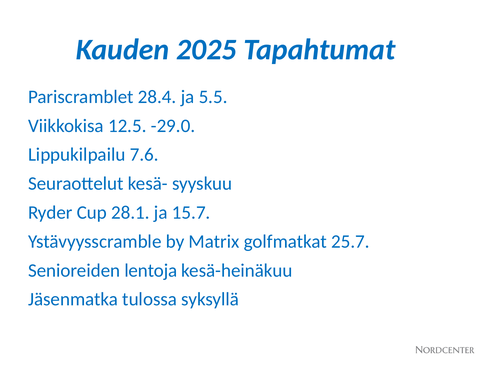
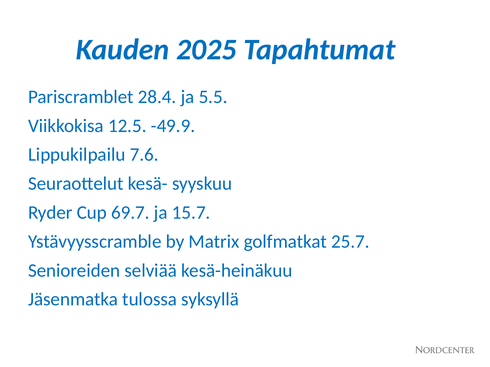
-29.0: -29.0 -> -49.9 (173, 126)
28.1: 28.1 -> 69.7 (130, 213)
lentoja: lentoja -> selviää (151, 271)
